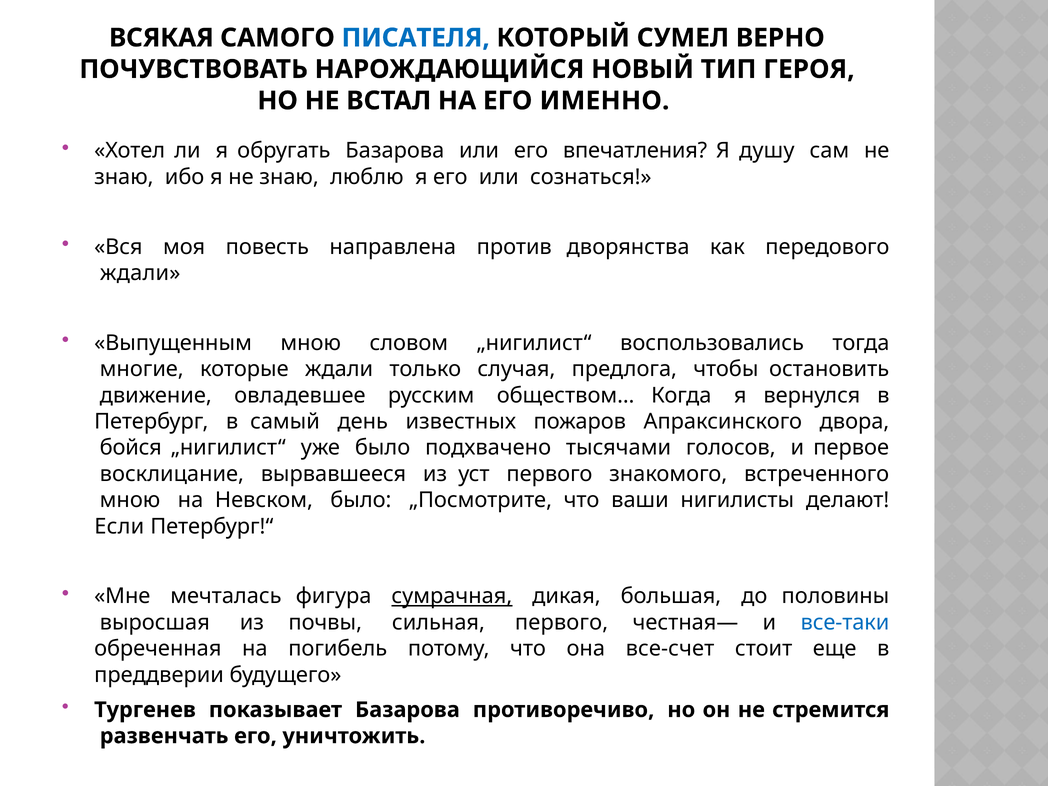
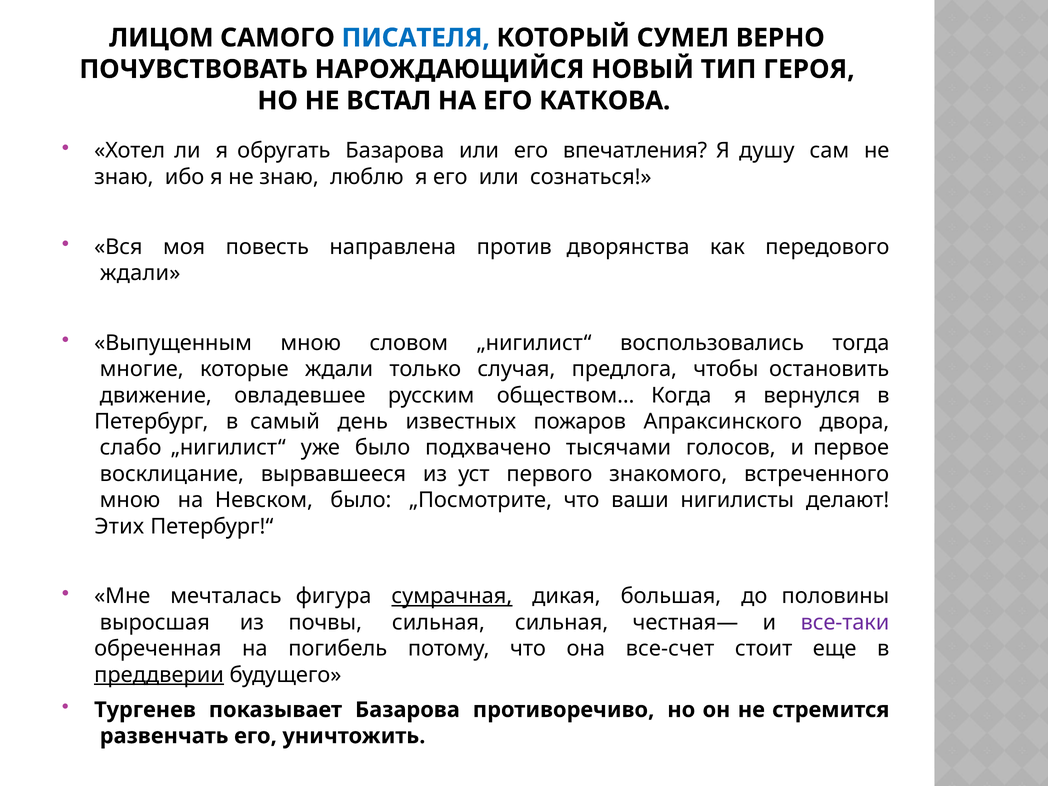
ВСЯКАЯ: ВСЯКАЯ -> ЛИЦОМ (161, 38)
ИМЕННО: ИМЕННО -> КАТКОВА (605, 101)
бойся: бойся -> слабо (131, 448)
Если: Если -> Этих (119, 526)
сильная первого: первого -> сильная (562, 622)
все-таки colour: blue -> purple (845, 622)
преддверии underline: none -> present (159, 675)
